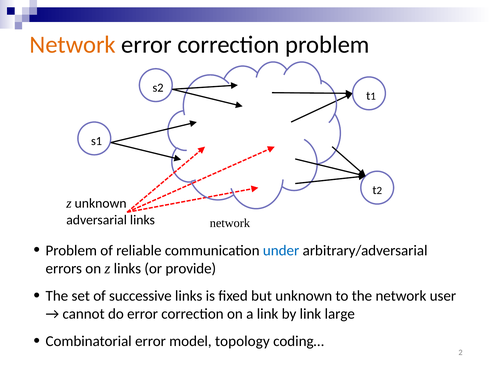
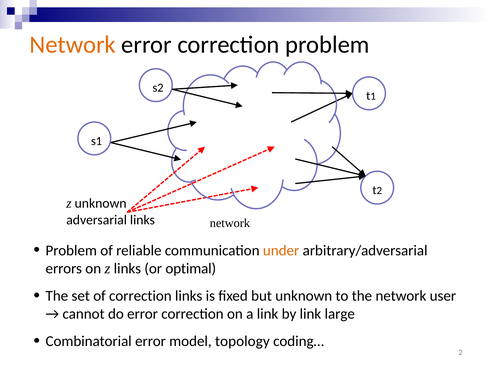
under colour: blue -> orange (281, 250)
provide: provide -> optimal (191, 268)
of successive: successive -> correction (140, 296)
